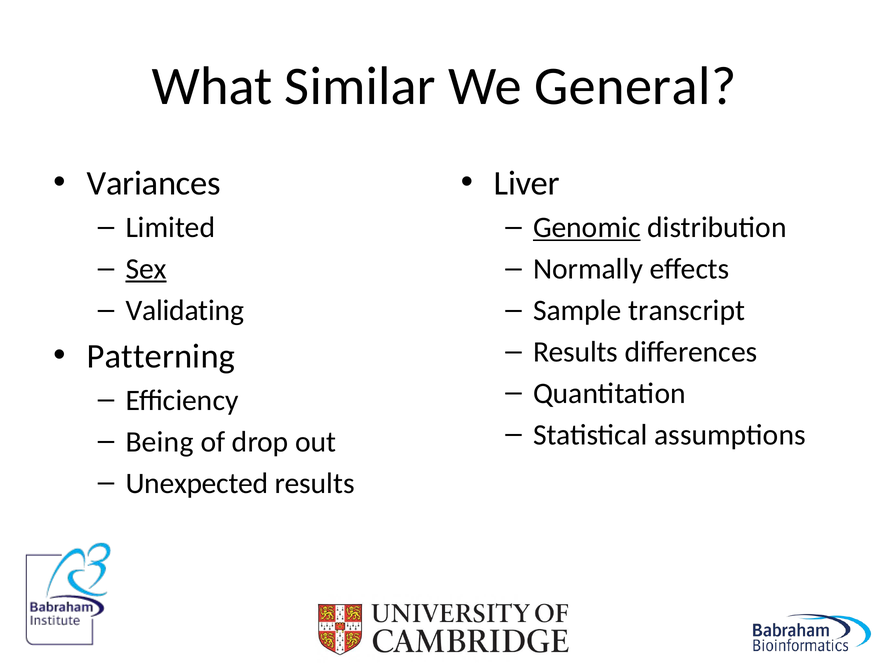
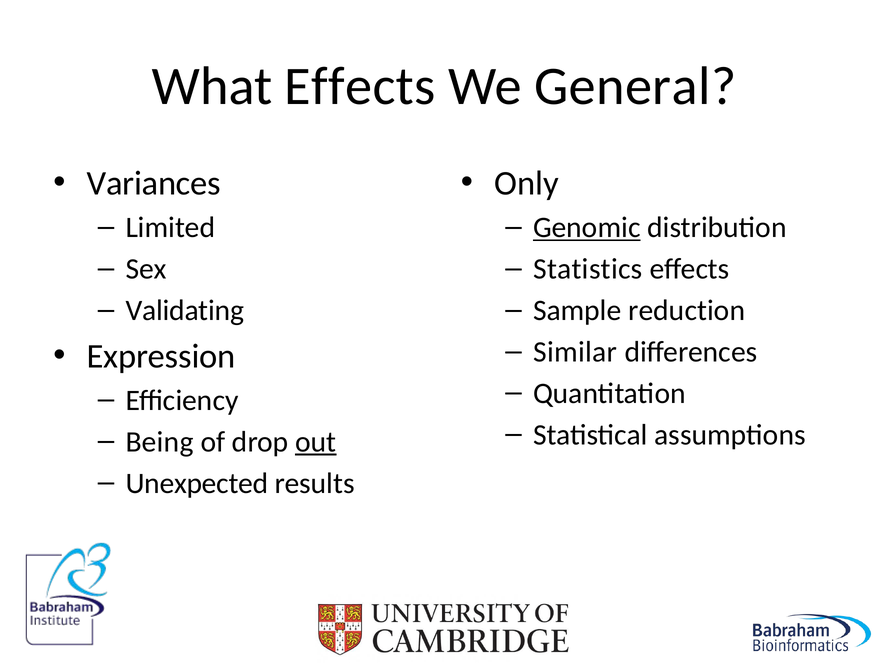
What Similar: Similar -> Effects (360, 86)
Liver: Liver -> Only (527, 183)
Sex underline: present -> none (146, 269)
Normally: Normally -> Statistics (588, 269)
transcript: transcript -> reduction (687, 310)
Results: Results -> Similar (575, 352)
Patterning: Patterning -> Expression (161, 356)
out underline: none -> present (316, 442)
